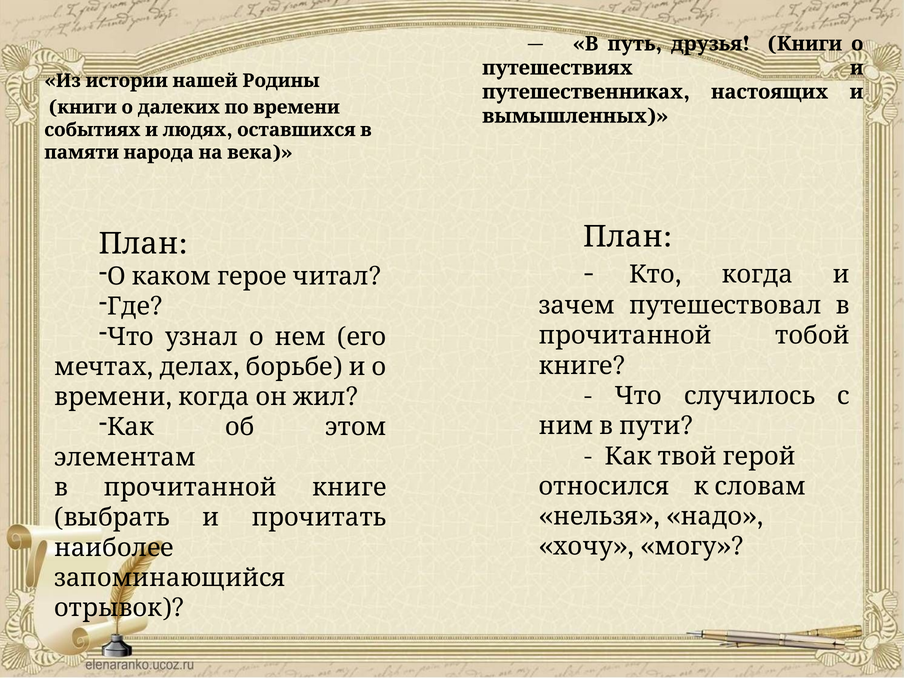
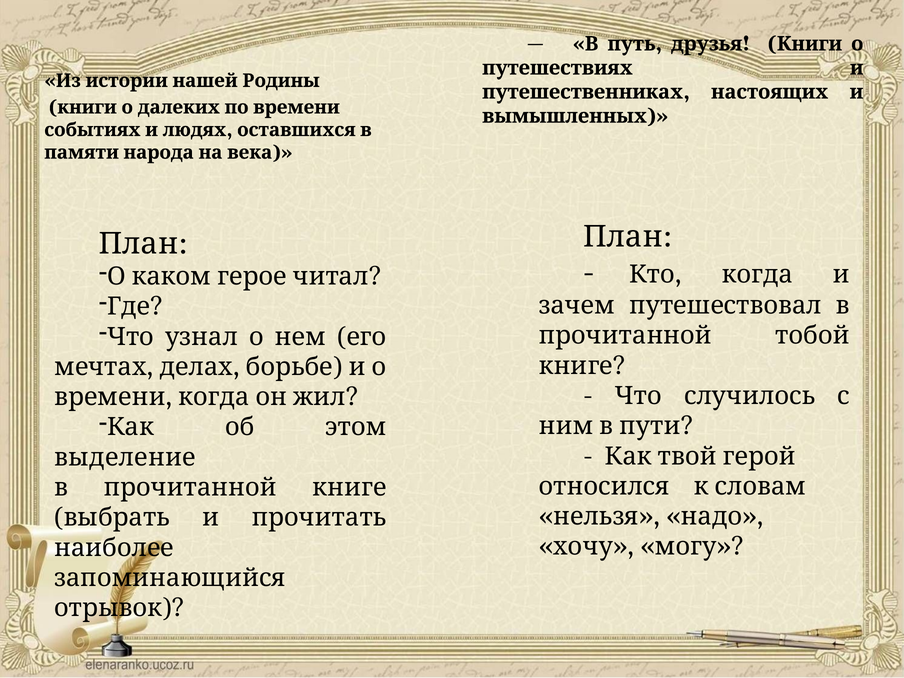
элементам: элементам -> выделение (125, 457)
